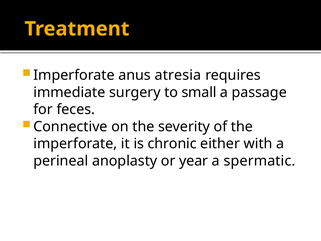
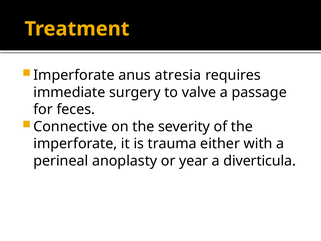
small: small -> valve (199, 92)
chronic: chronic -> trauma (172, 144)
spermatic: spermatic -> diverticula (260, 161)
